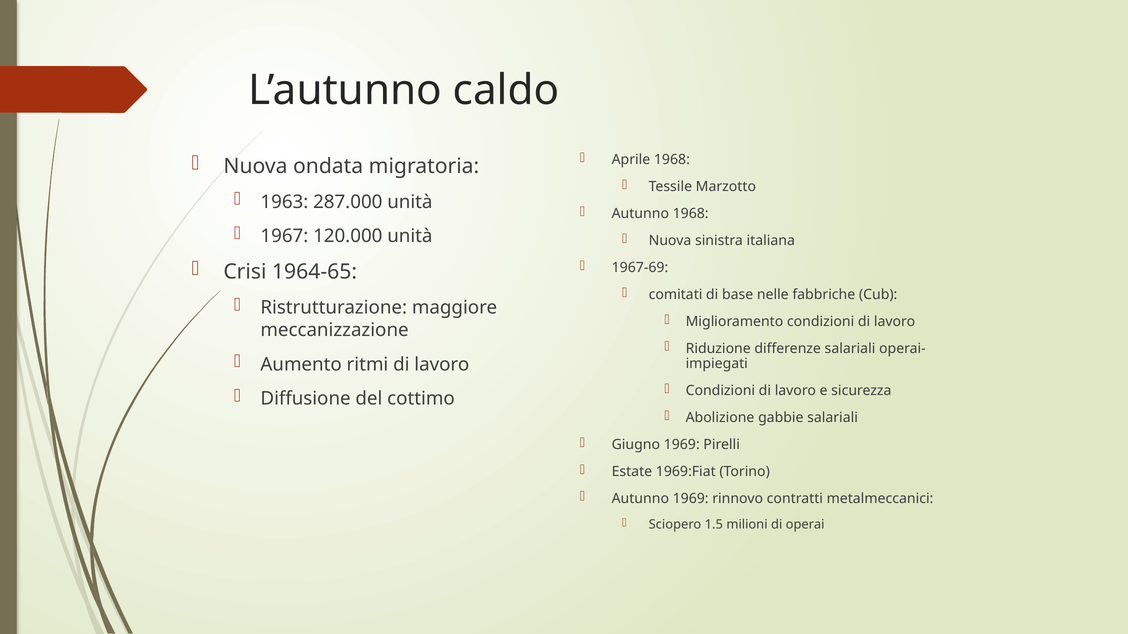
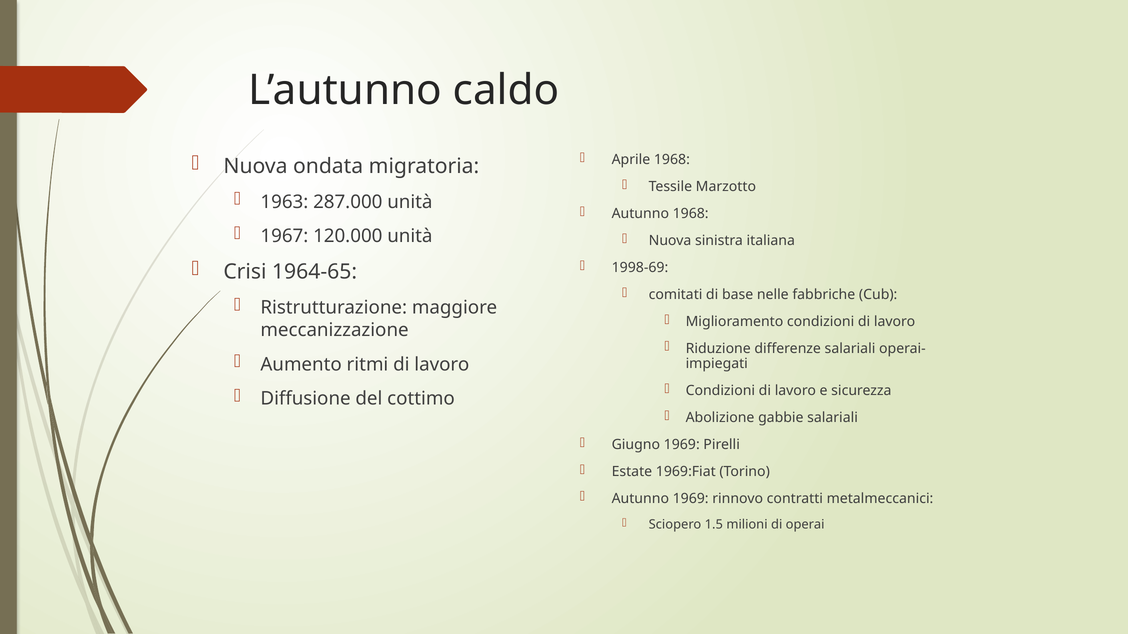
1967-69: 1967-69 -> 1998-69 (640, 268)
